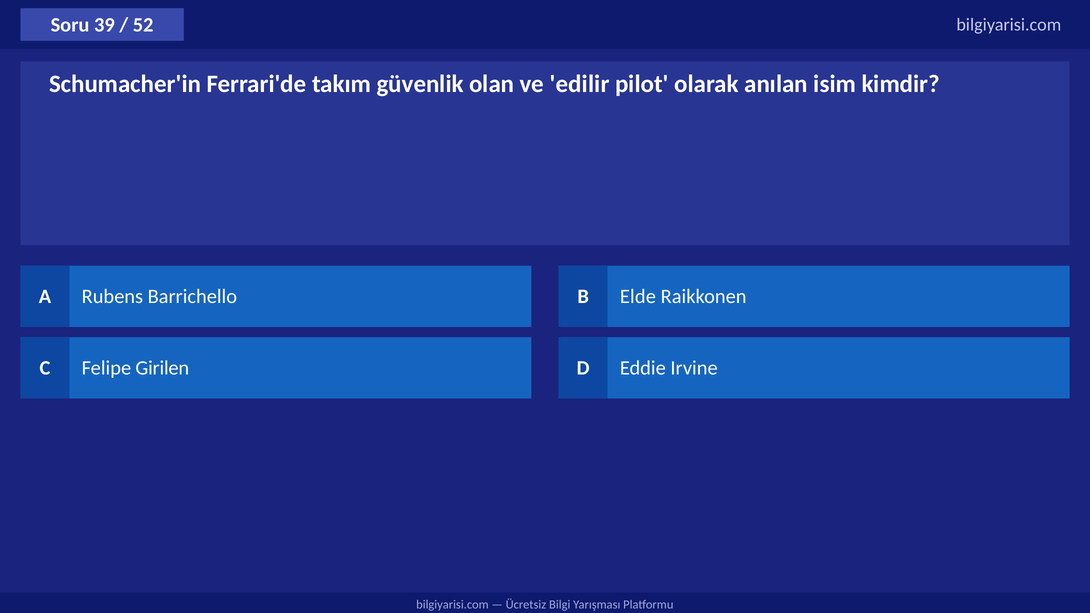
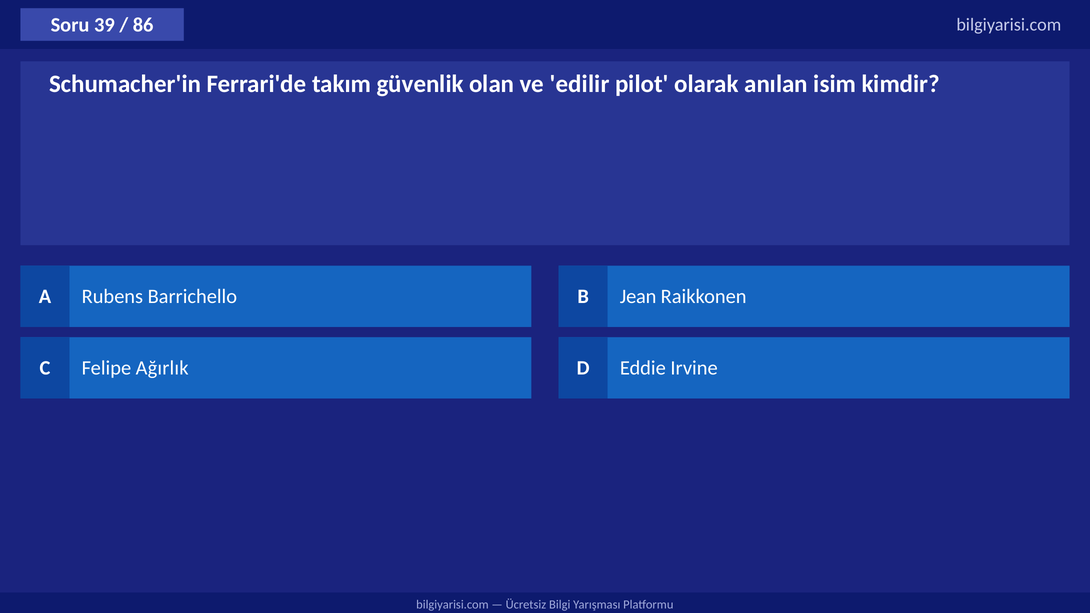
52: 52 -> 86 (143, 25)
Elde: Elde -> Jean (638, 297)
Girilen: Girilen -> Ağırlık (162, 368)
